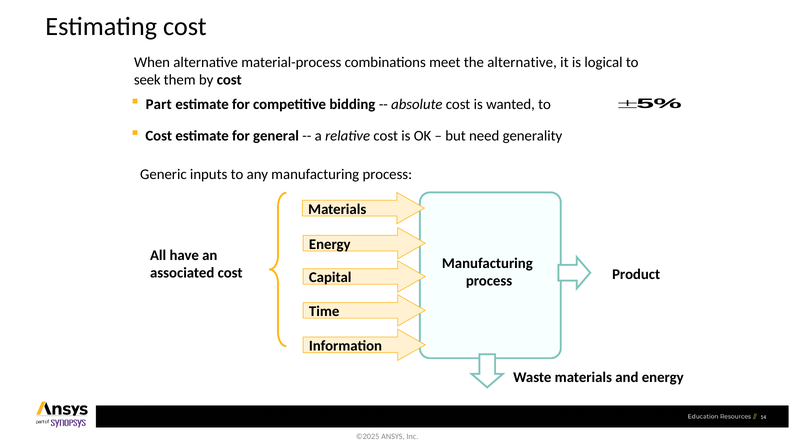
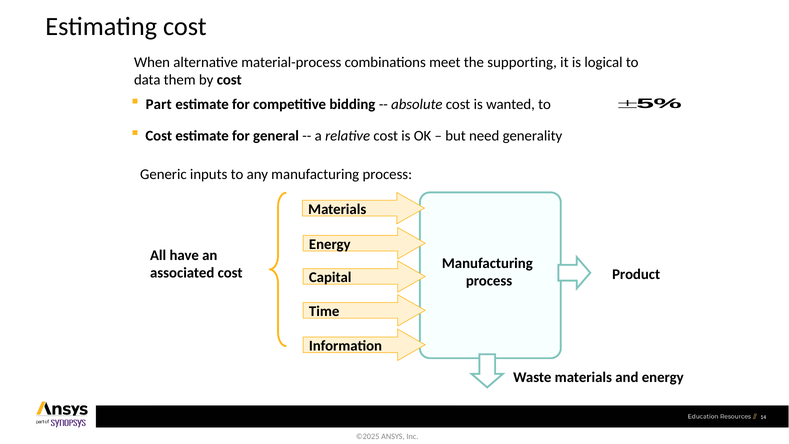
the alternative: alternative -> supporting (522, 62)
seek: seek -> data (147, 80)
